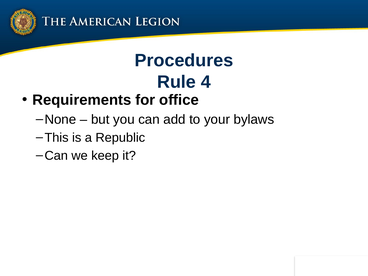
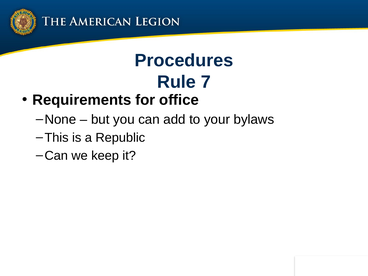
4: 4 -> 7 (206, 82)
